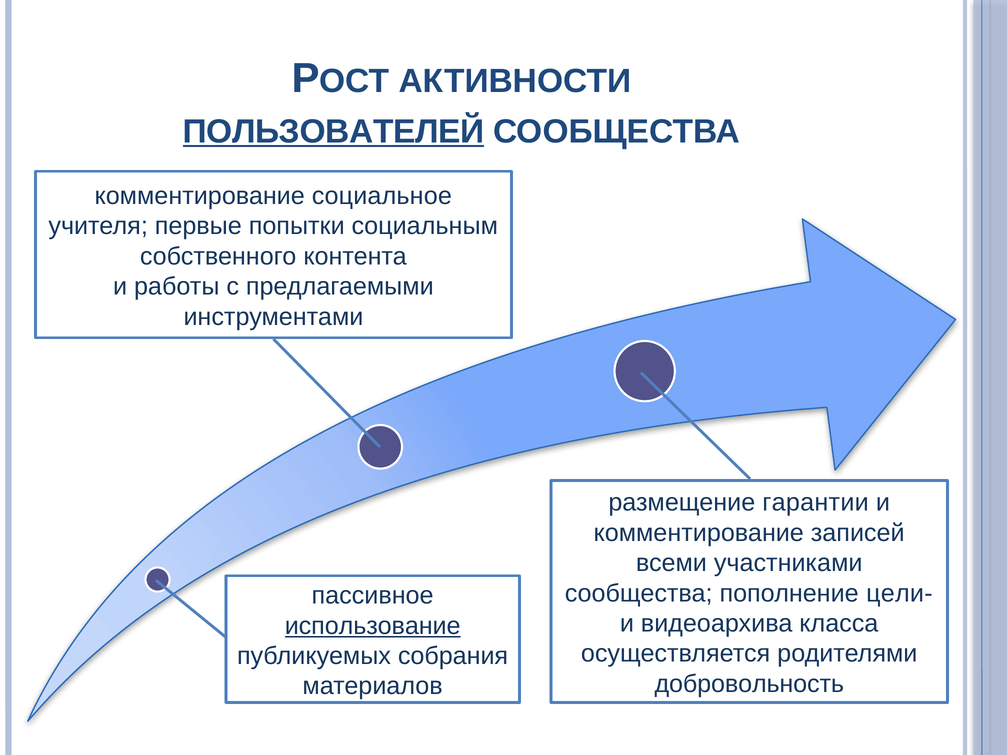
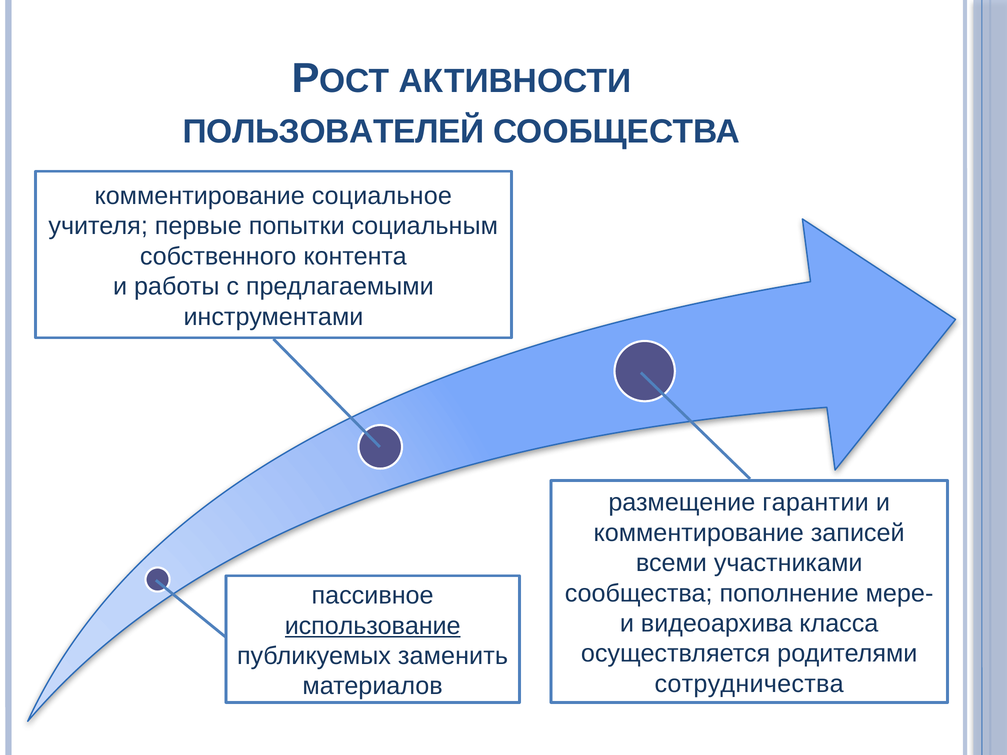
ПОЛЬЗОВАТЕЛЕЙ underline: present -> none (334, 132)
цели-: цели- -> мере- (900, 593)
собрания: собрания -> заменить (453, 656)
добровольность: добровольность -> сотрудничества (749, 684)
